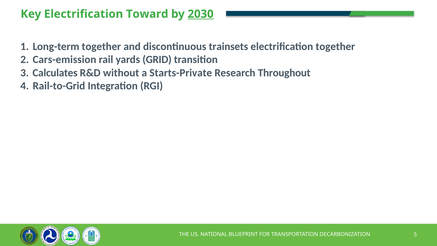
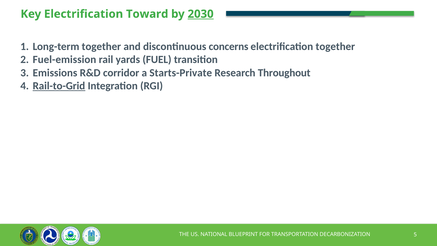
trainsets: trainsets -> concerns (229, 46)
Cars-emission: Cars-emission -> Fuel-emission (64, 60)
GRID: GRID -> FUEL (157, 60)
Calculates: Calculates -> Emissions (55, 73)
without: without -> corridor (121, 73)
Rail-to-Grid underline: none -> present (59, 86)
